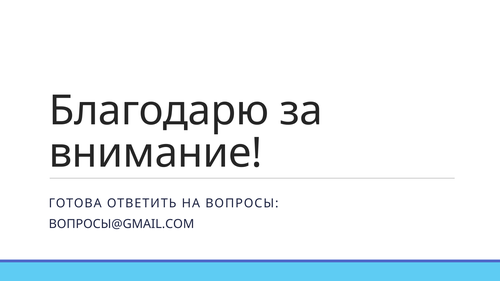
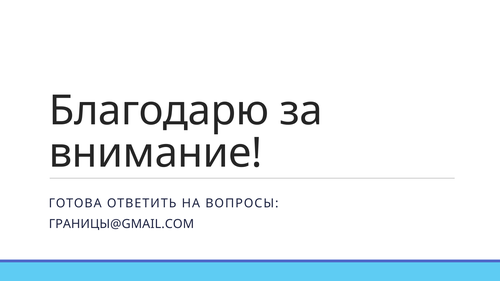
ВОПРОСЫ@GMAIL.COM: ВОПРОСЫ@GMAIL.COM -> ГРАНИЦЫ@GMAIL.COM (121, 224)
